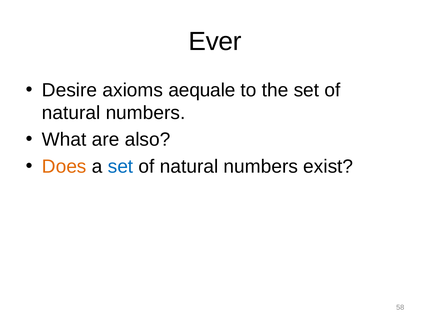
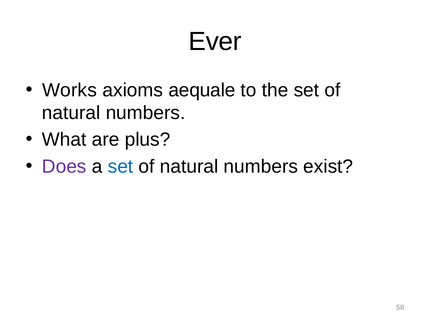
Desire: Desire -> Works (69, 90)
also: also -> plus (148, 140)
Does colour: orange -> purple (64, 167)
